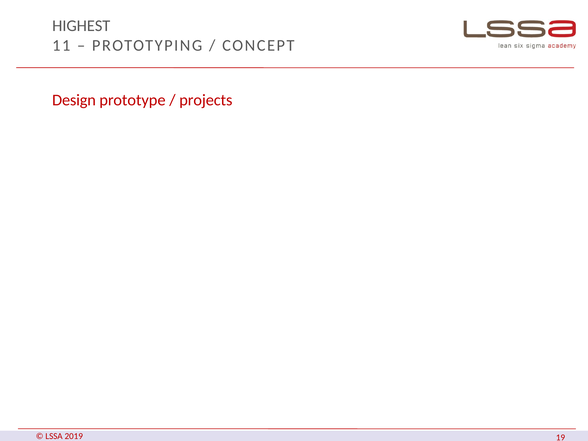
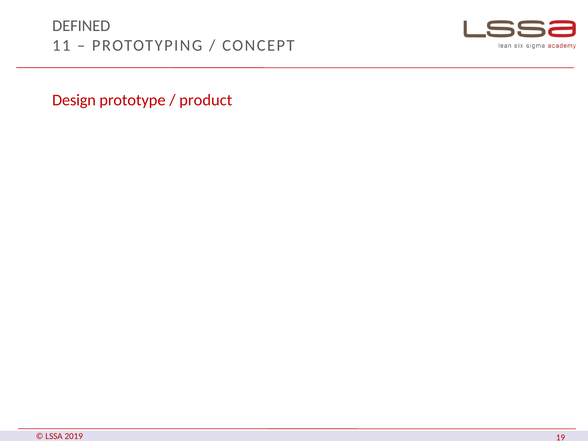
HIGHEST: HIGHEST -> DEFINED (81, 26)
projects: projects -> product (206, 100)
